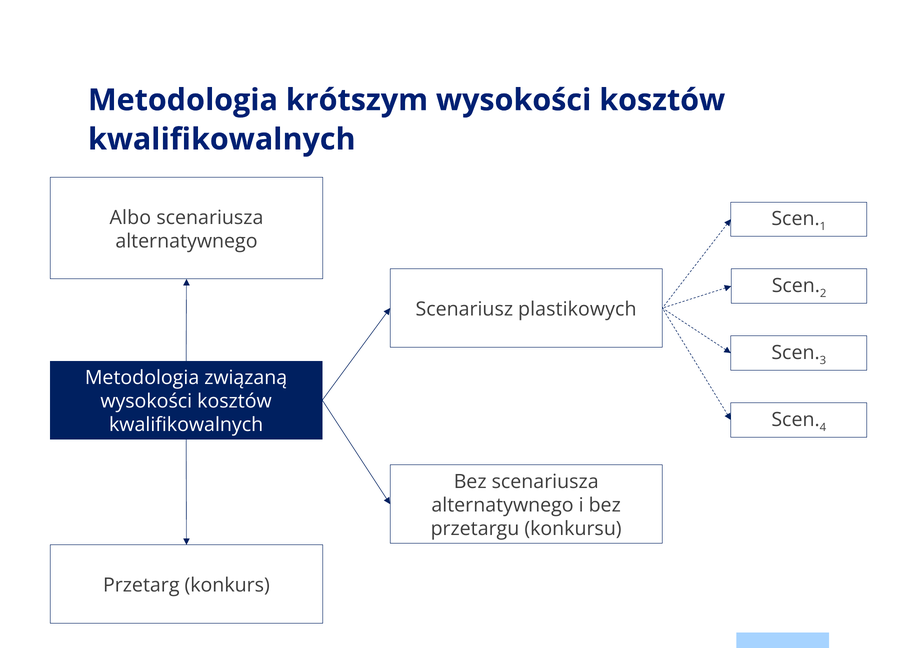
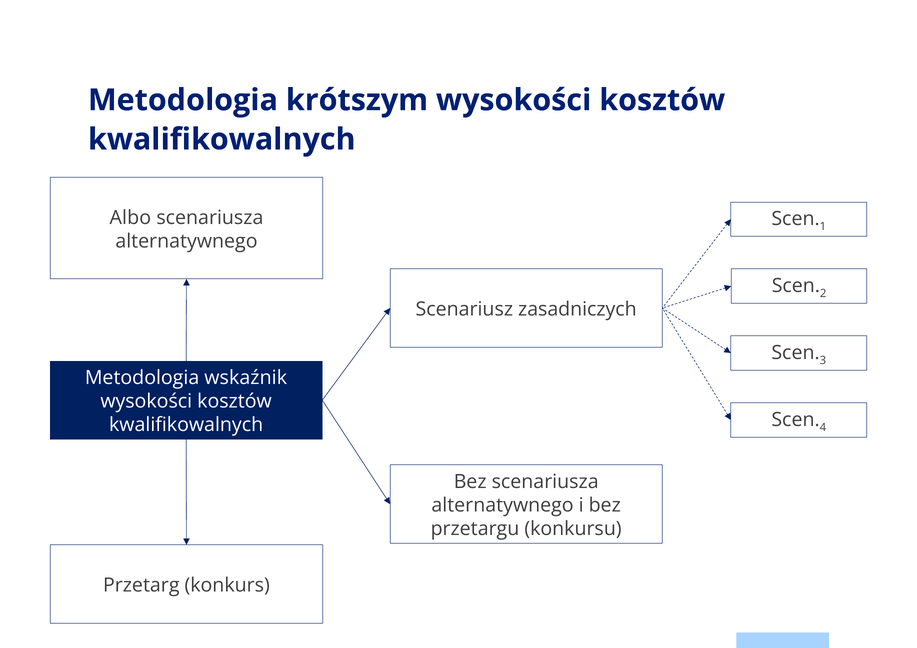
plastikowych: plastikowych -> zasadniczych (577, 310)
związaną: związaną -> wskaźnik (246, 378)
